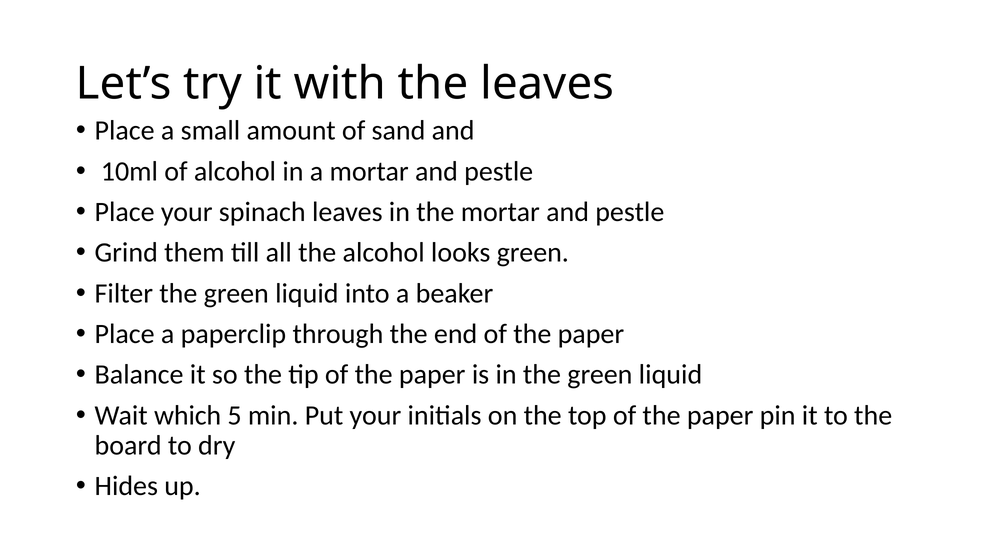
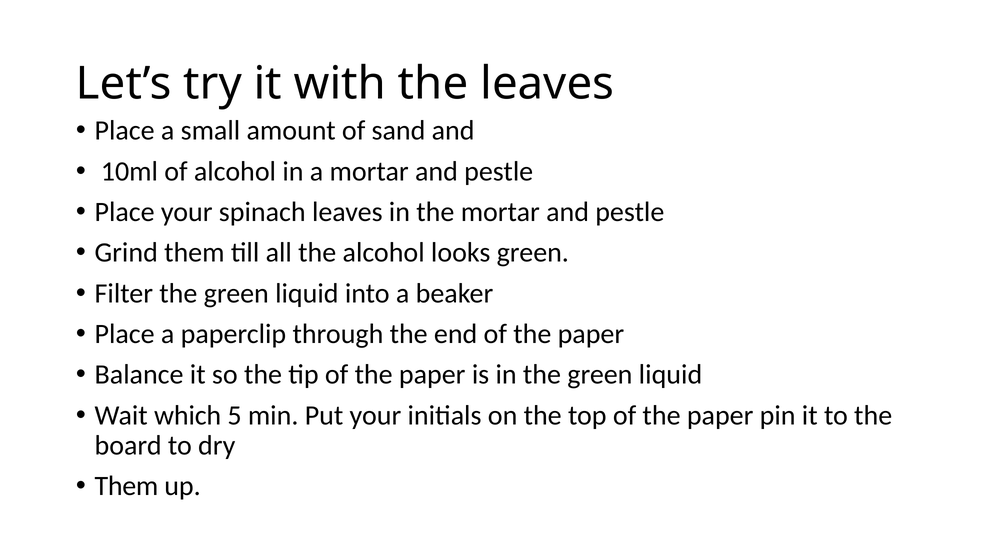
Hides: Hides -> Them (126, 486)
